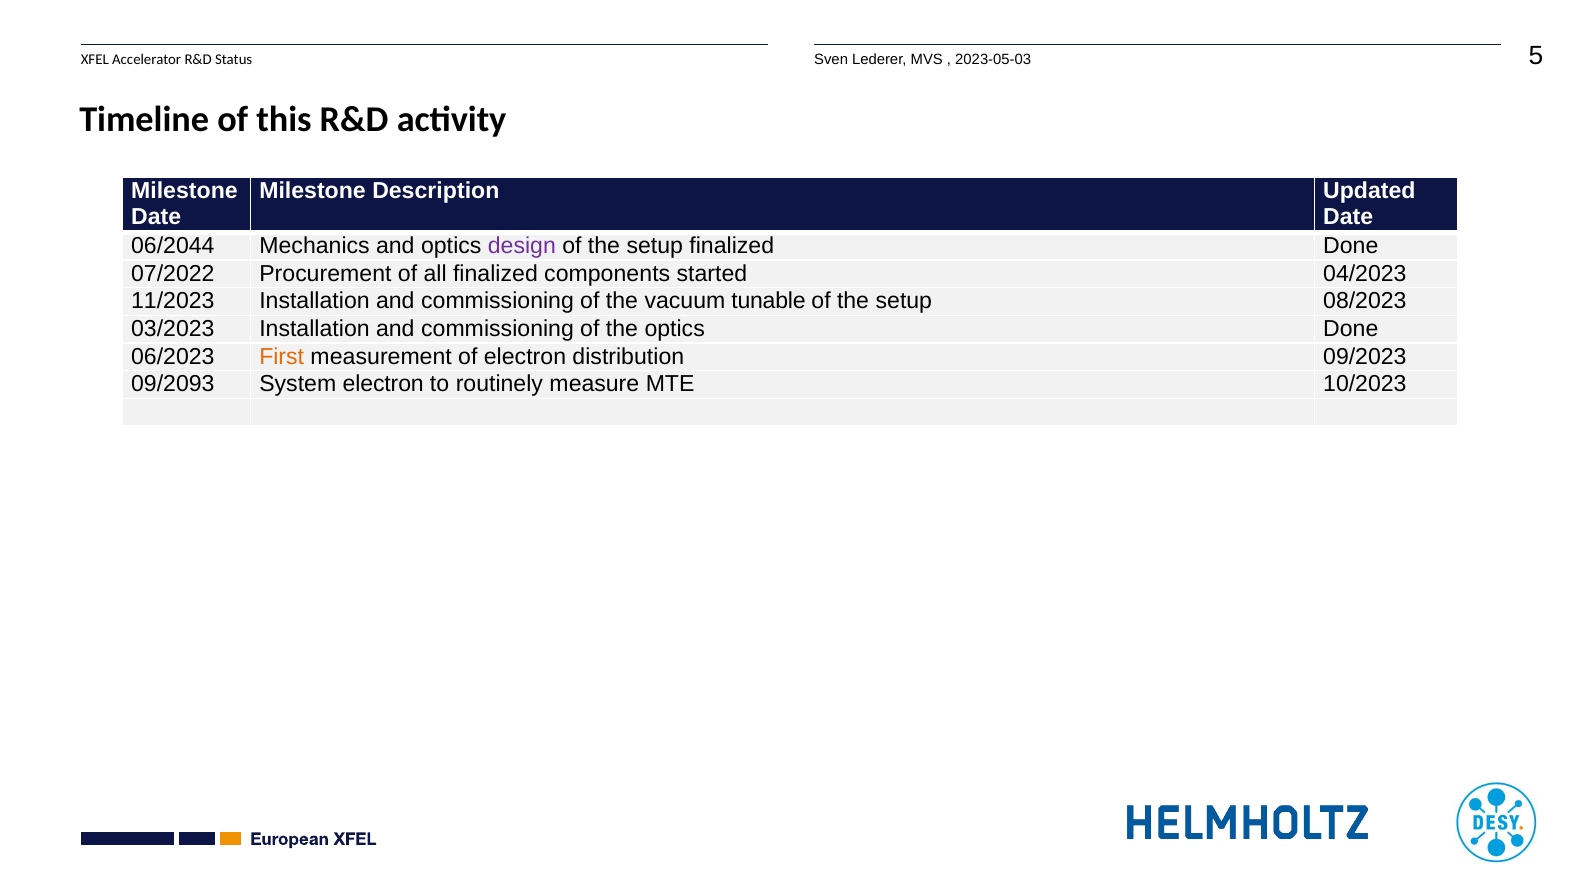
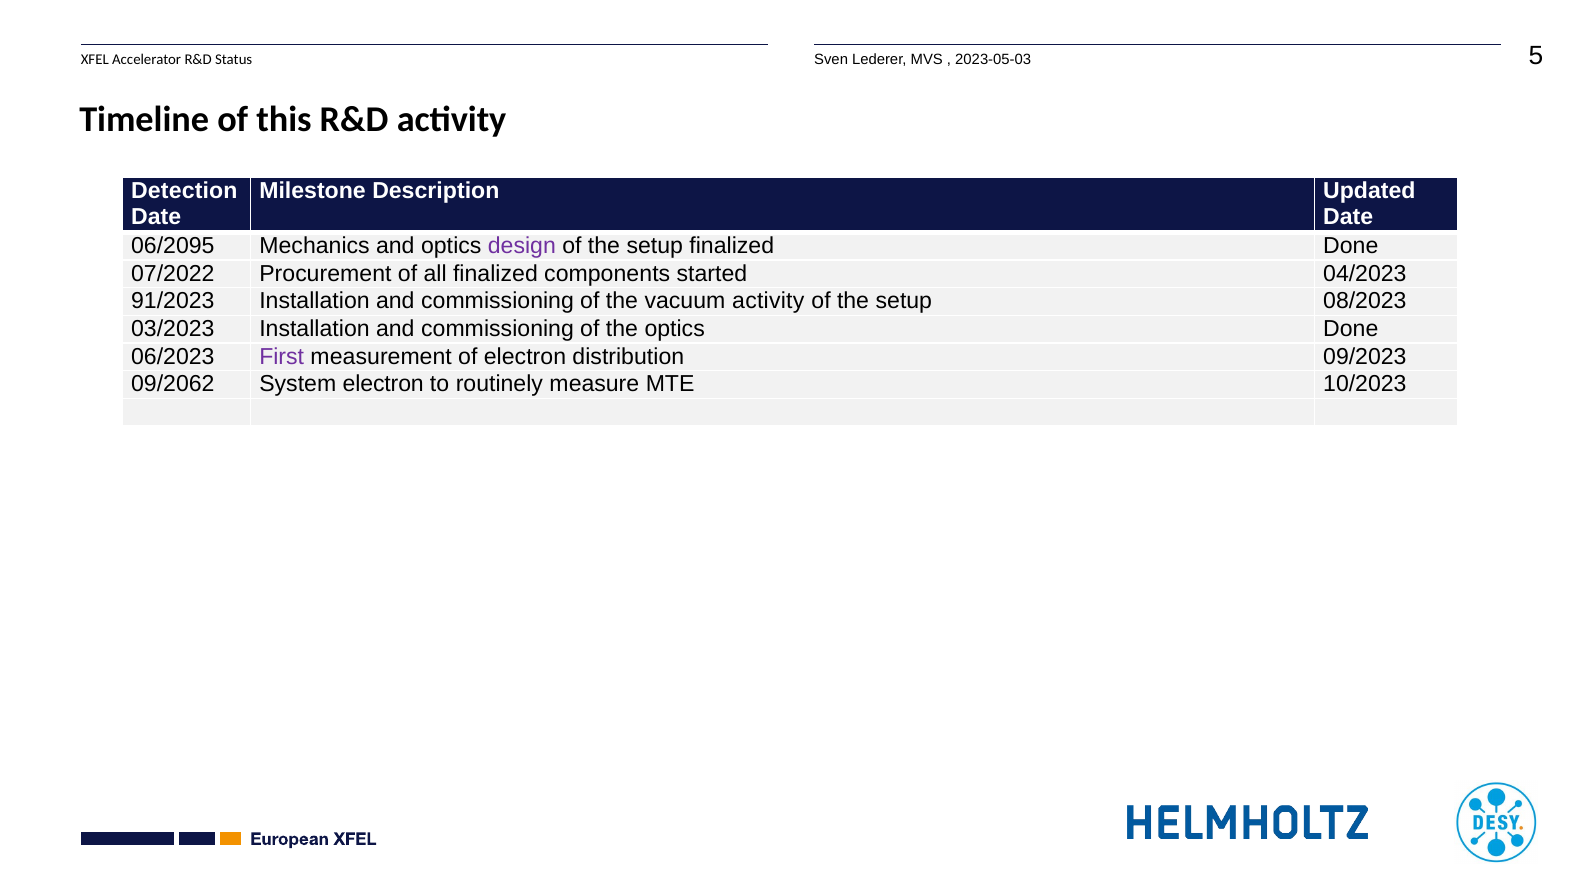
Milestone: Milestone -> Detection (184, 190)
06/2044: 06/2044 -> 06/2095 (173, 246)
11/2023: 11/2023 -> 91/2023 (173, 301)
vacuum tunable: tunable -> activity (768, 301)
First colour: orange -> purple (282, 356)
09/2093: 09/2093 -> 09/2062 (173, 384)
